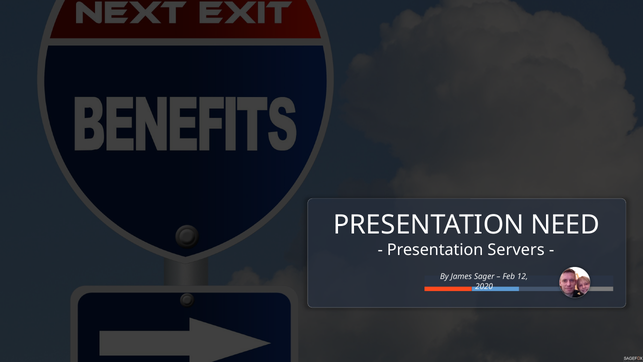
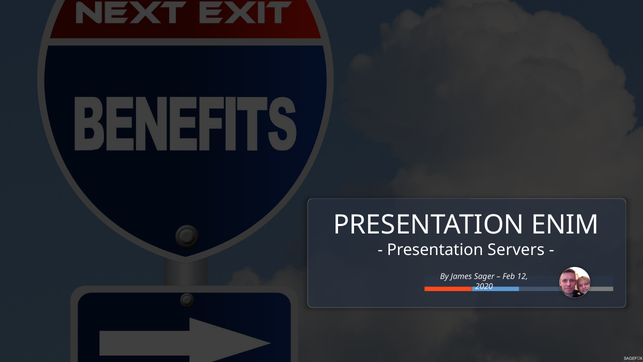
NEED: NEED -> ENIM (565, 225)
